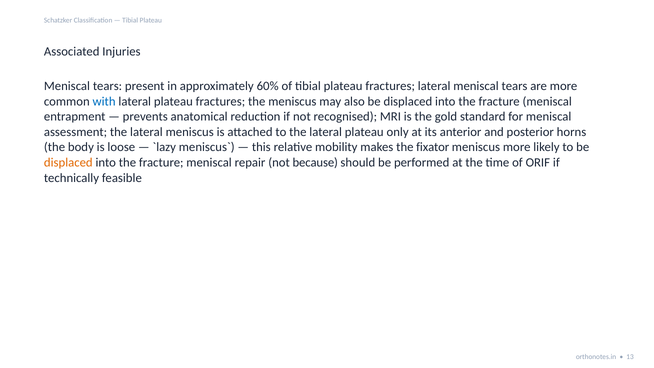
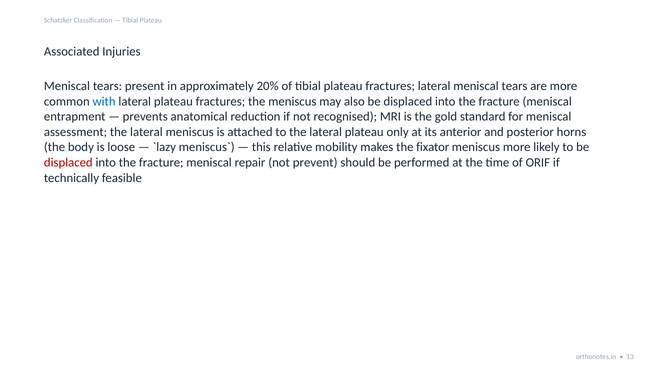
60%: 60% -> 20% (268, 86)
displaced colour: orange -> red (68, 163)
because: because -> prevent (315, 163)
